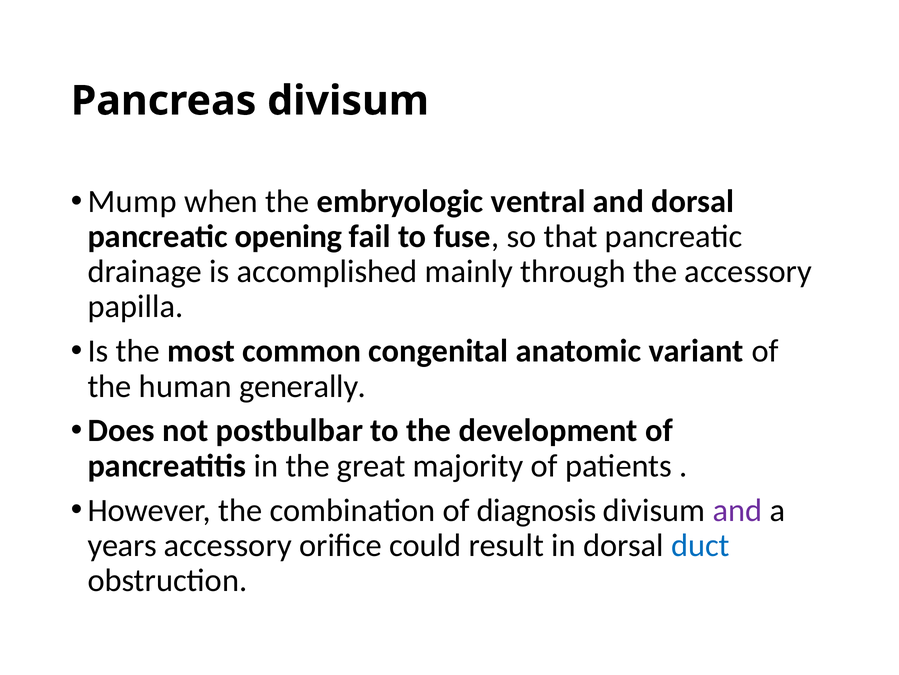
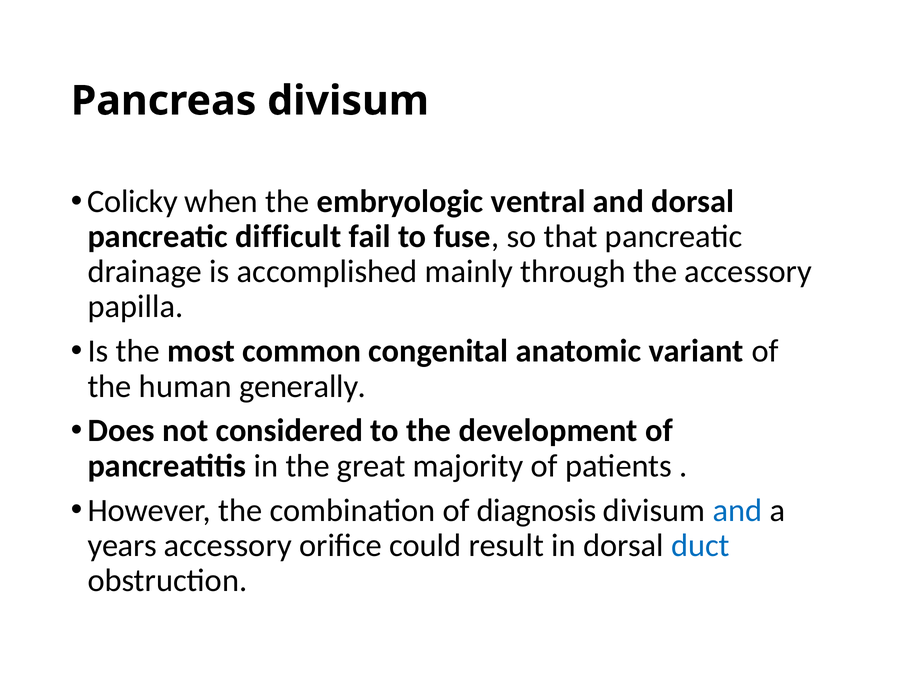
Mump: Mump -> Colicky (133, 201)
opening: opening -> difficult (288, 236)
postbulbar: postbulbar -> considered (289, 430)
and colour: purple -> blue (737, 510)
